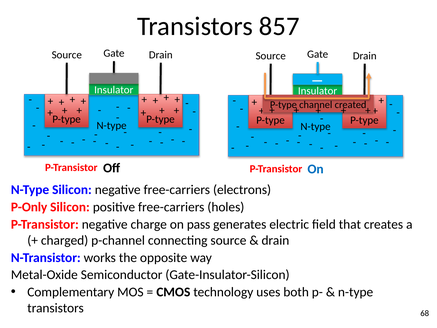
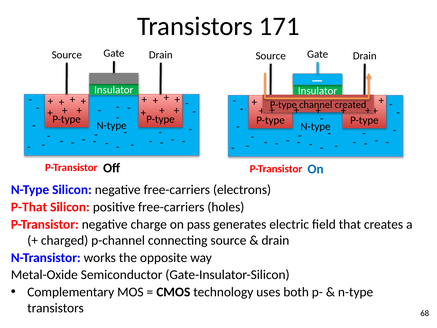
857: 857 -> 171 (279, 26)
P-Only: P-Only -> P-That (29, 207)
